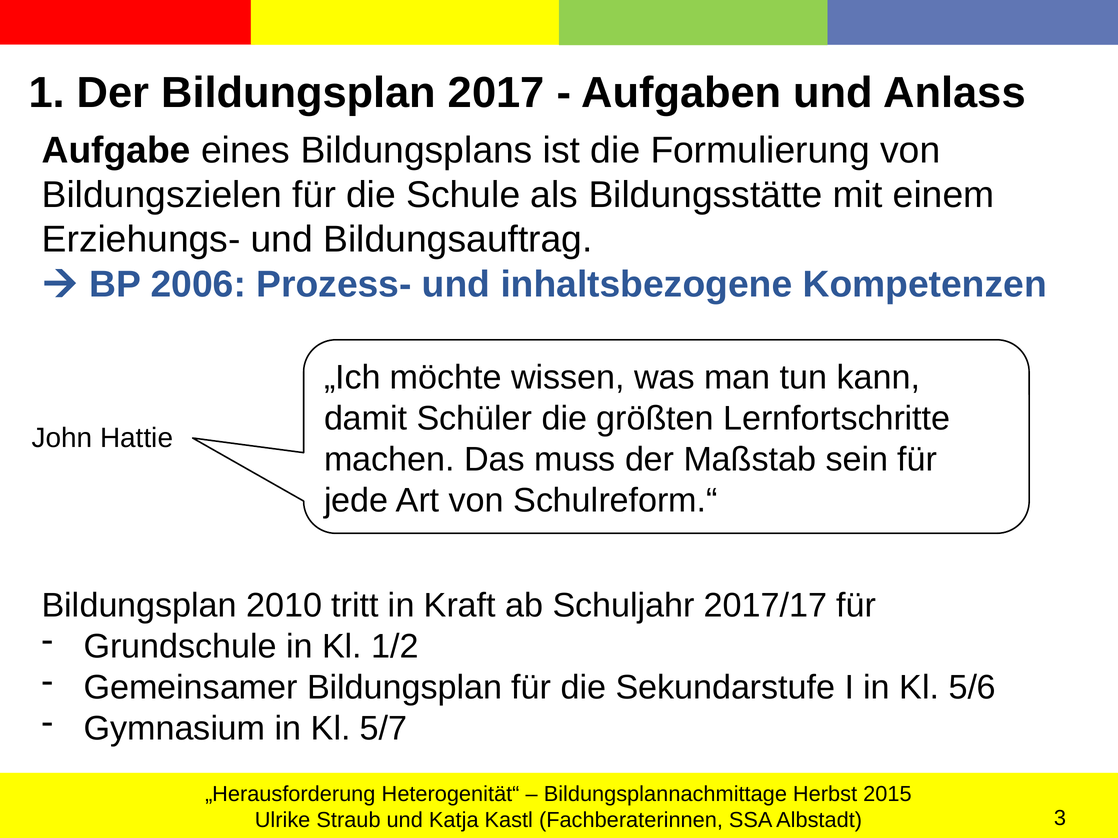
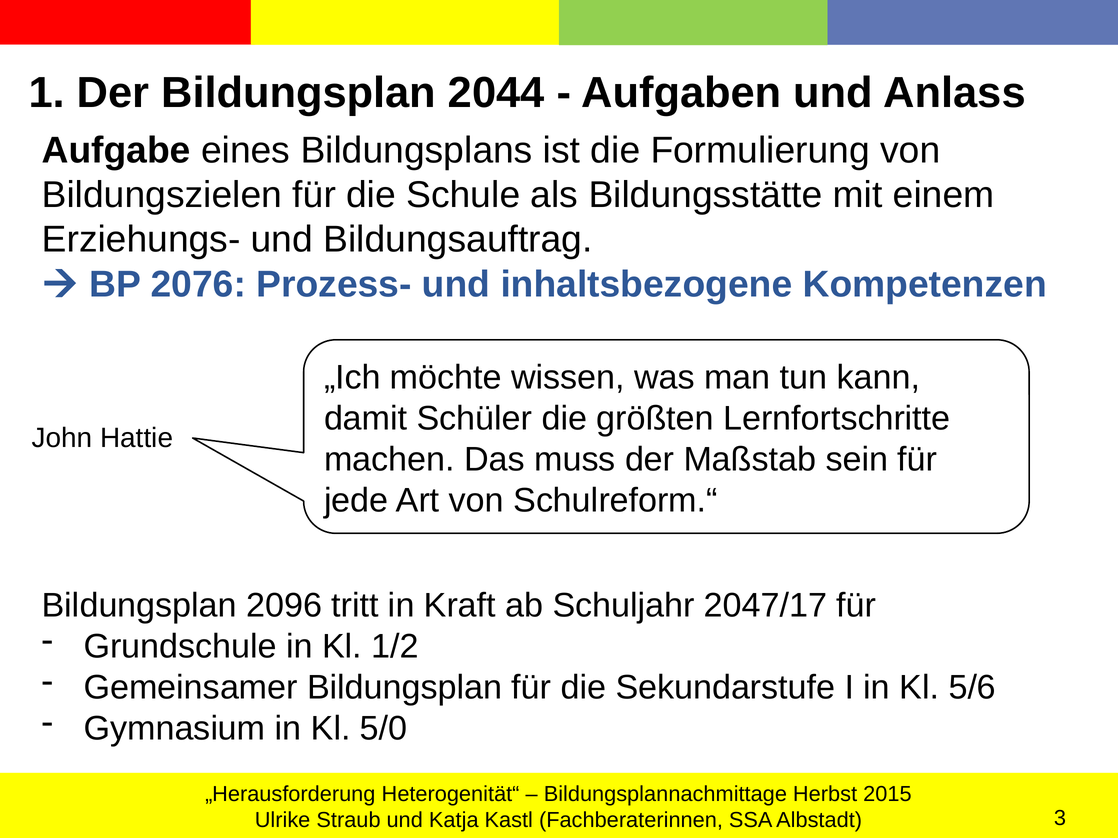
2017: 2017 -> 2044 (496, 93)
2006: 2006 -> 2076 (198, 284)
2010: 2010 -> 2096 (284, 606)
2017/17: 2017/17 -> 2047/17 (766, 606)
5/7: 5/7 -> 5/0 (384, 729)
